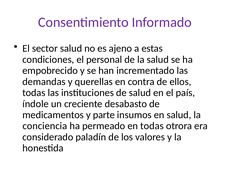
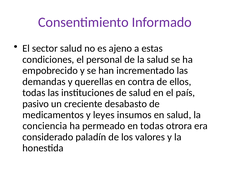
índole: índole -> pasivo (36, 103)
parte: parte -> leyes (104, 115)
